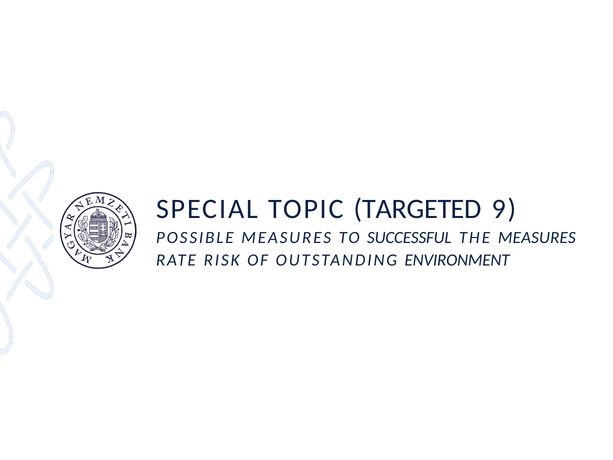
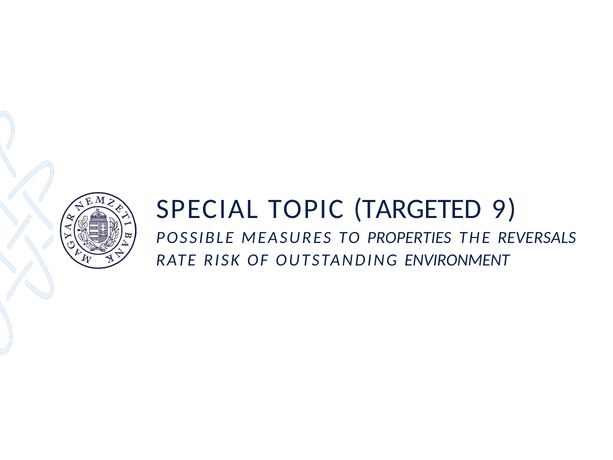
SUCCESSFUL: SUCCESSFUL -> PROPERTIES (409, 237)
THE MEASURES: MEASURES -> REVERSALS (537, 237)
